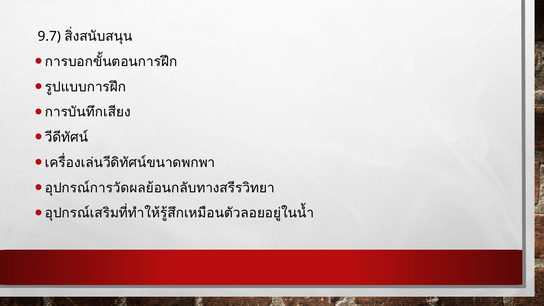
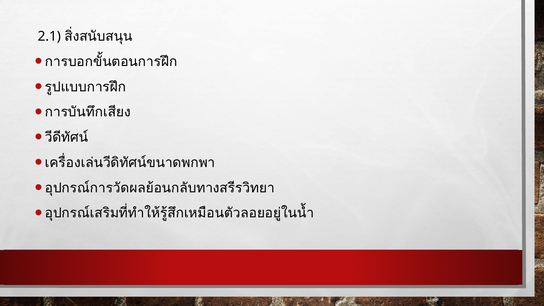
9.7: 9.7 -> 2.1 (49, 36)
